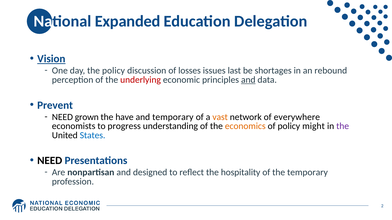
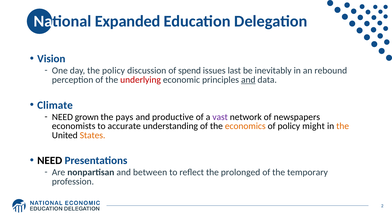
Vision underline: present -> none (51, 59)
losses: losses -> spend (190, 71)
shortages: shortages -> inevitably (273, 71)
Prevent: Prevent -> Climate (55, 105)
have: have -> pays (124, 117)
and temporary: temporary -> productive (173, 117)
vast colour: orange -> purple (220, 117)
everywhere: everywhere -> newspapers (297, 117)
progress: progress -> accurate (124, 126)
the colour: purple -> orange (343, 126)
States colour: blue -> orange (93, 135)
designed: designed -> between (150, 173)
hospitality: hospitality -> prolonged (241, 173)
